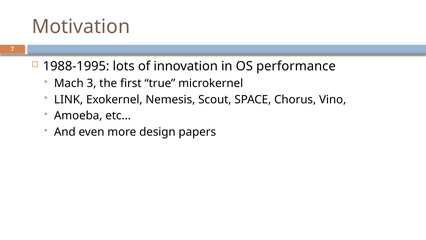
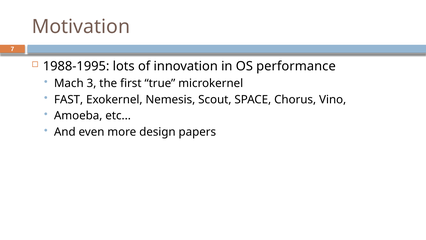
LINK: LINK -> FAST (69, 99)
